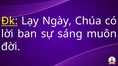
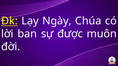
sáng: sáng -> được (70, 34)
